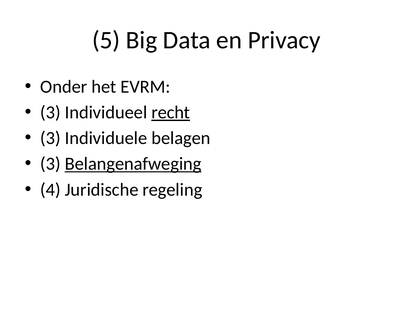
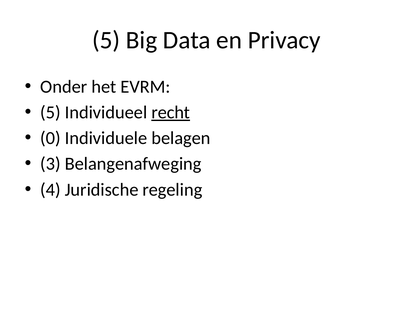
3: 3 -> 5 (50, 112)
3: 3 -> 0 (50, 138)
Belangenafweging underline: present -> none (133, 164)
